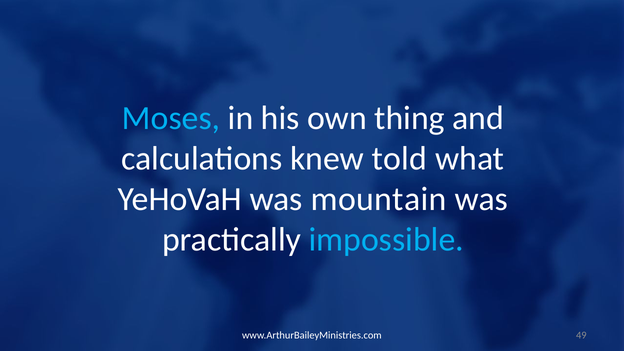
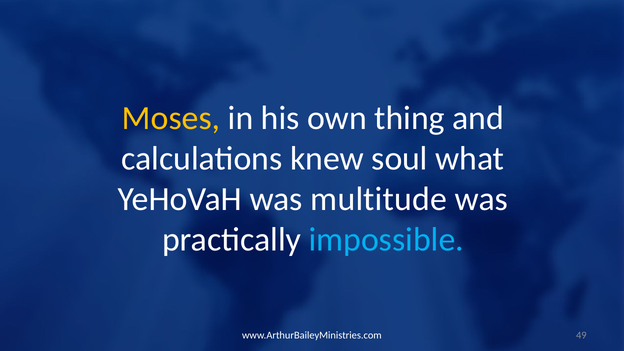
Moses colour: light blue -> yellow (171, 118)
told: told -> soul (400, 159)
mountain: mountain -> multitude (379, 199)
